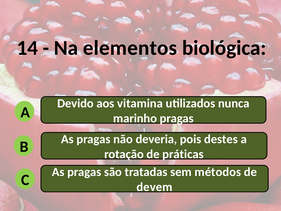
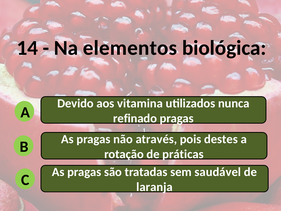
marinho: marinho -> refinado (135, 118)
deveria: deveria -> através (156, 139)
métodos: métodos -> saudável (218, 172)
devem: devem -> laranja (155, 187)
